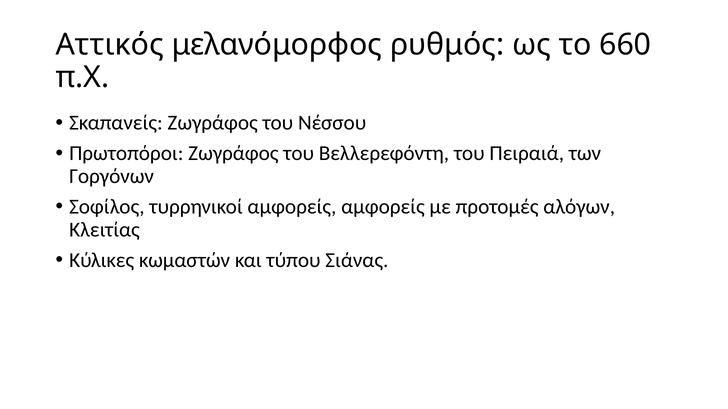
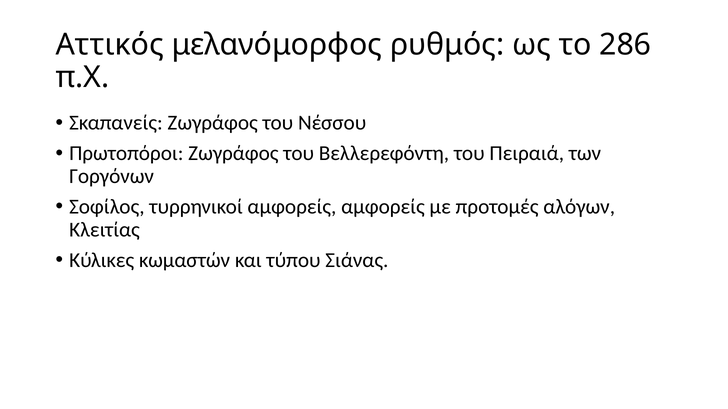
660: 660 -> 286 (625, 45)
